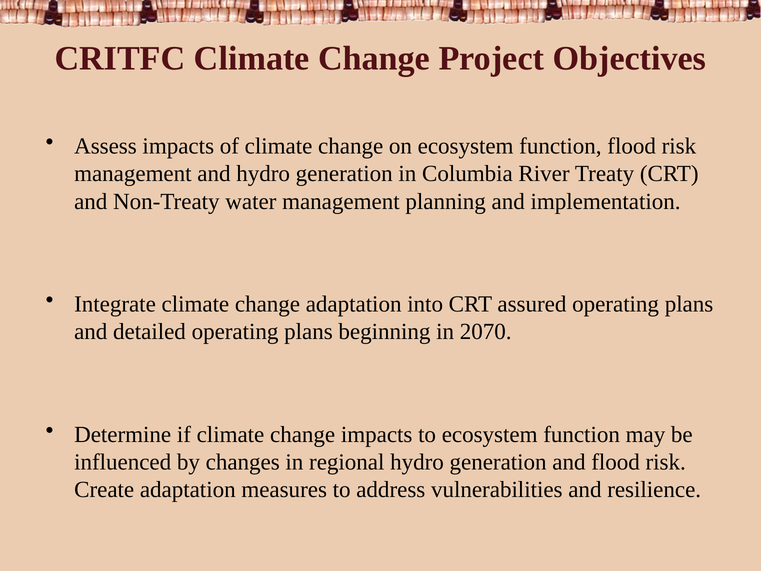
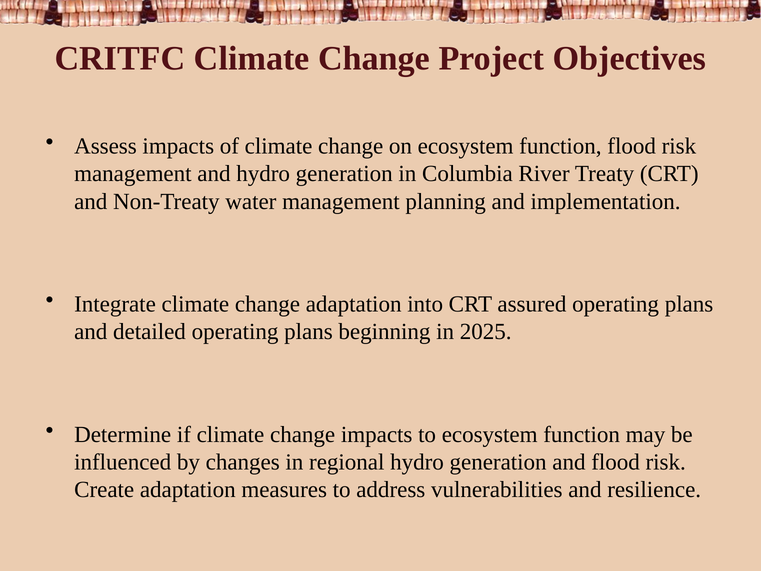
2070: 2070 -> 2025 (486, 332)
